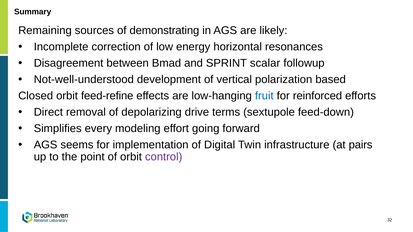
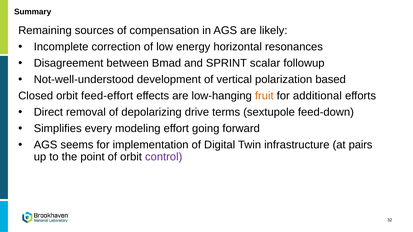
demonstrating: demonstrating -> compensation (164, 30)
feed-refine: feed-refine -> feed-effort (107, 96)
fruit colour: blue -> orange (264, 96)
reinforced: reinforced -> additional (317, 96)
